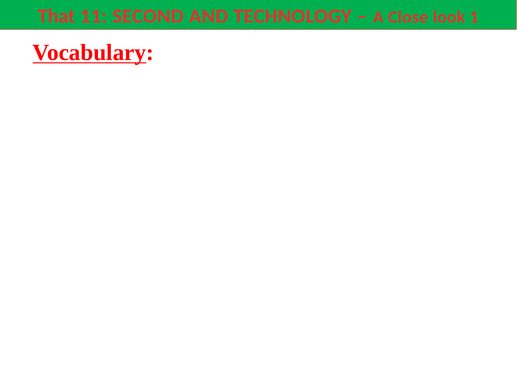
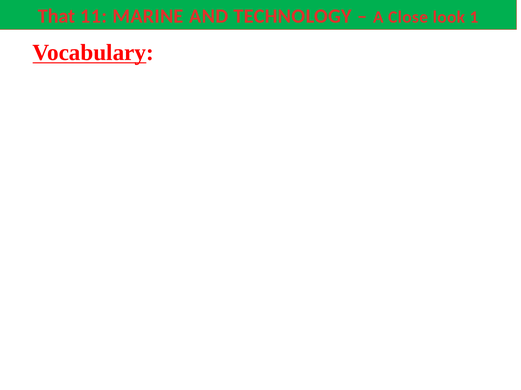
SECOND: SECOND -> MARINE (148, 16)
